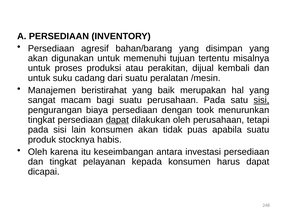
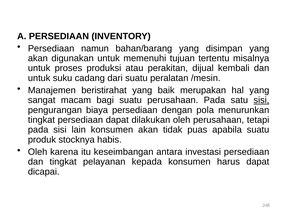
agresif: agresif -> namun (95, 48)
took: took -> pola (205, 110)
dapat underline: present -> none (117, 120)
